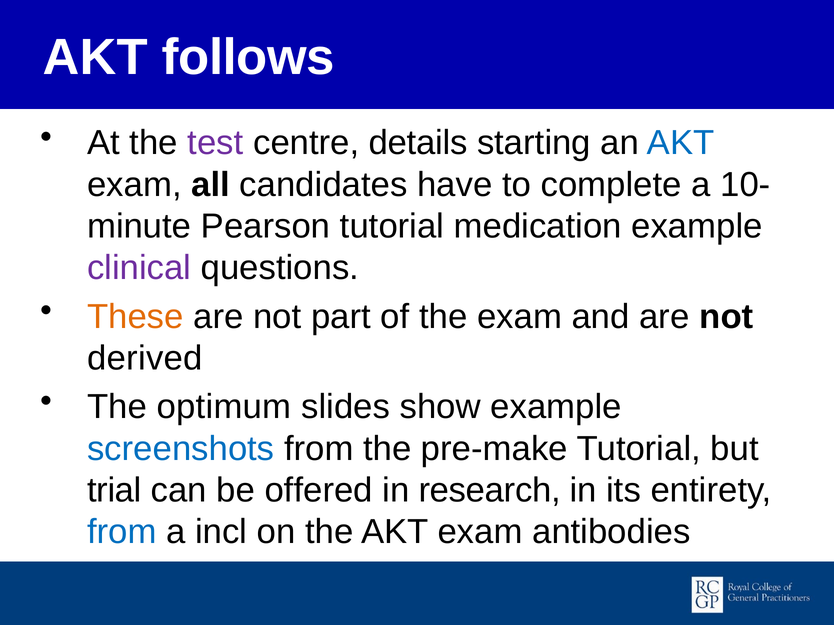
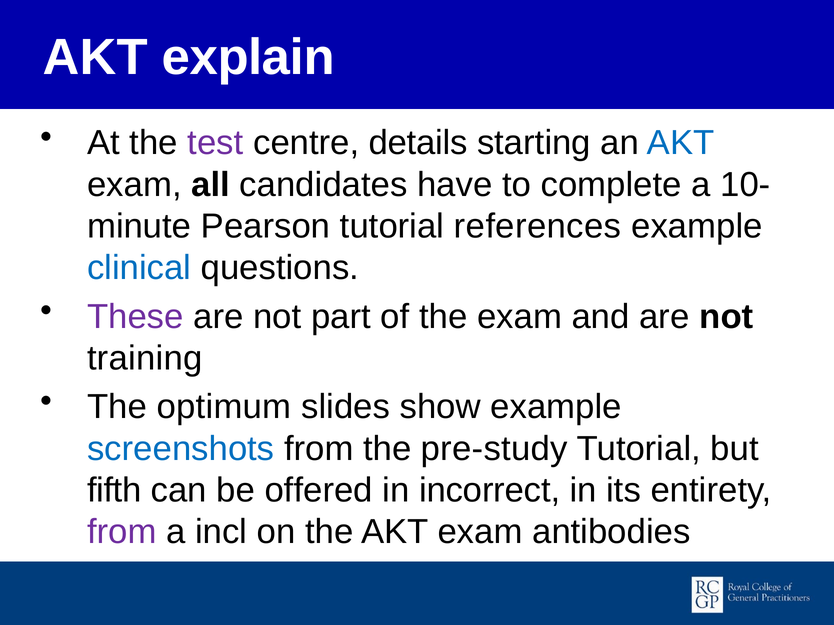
follows: follows -> explain (248, 57)
medication: medication -> references (538, 227)
clinical colour: purple -> blue (139, 268)
These colour: orange -> purple (135, 317)
derived: derived -> training (145, 359)
pre-make: pre-make -> pre-study (494, 449)
trial: trial -> fifth (114, 491)
research: research -> incorrect (490, 491)
from colour: blue -> purple (122, 532)
